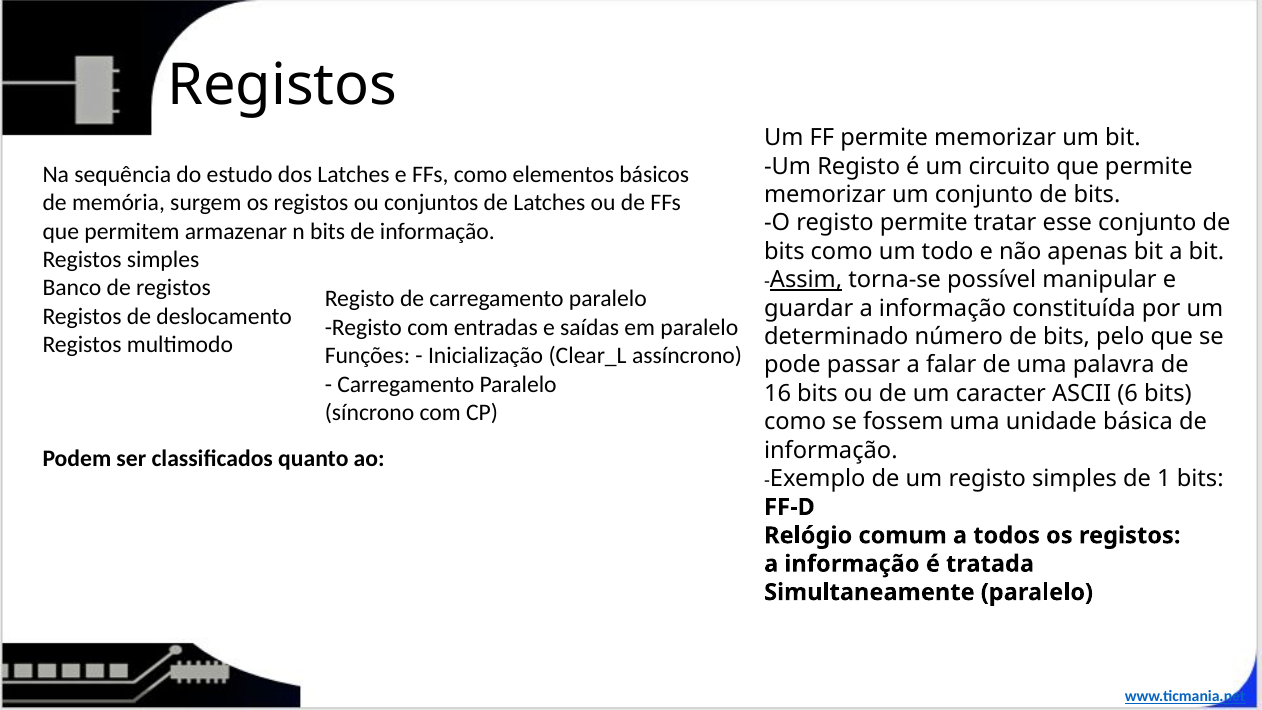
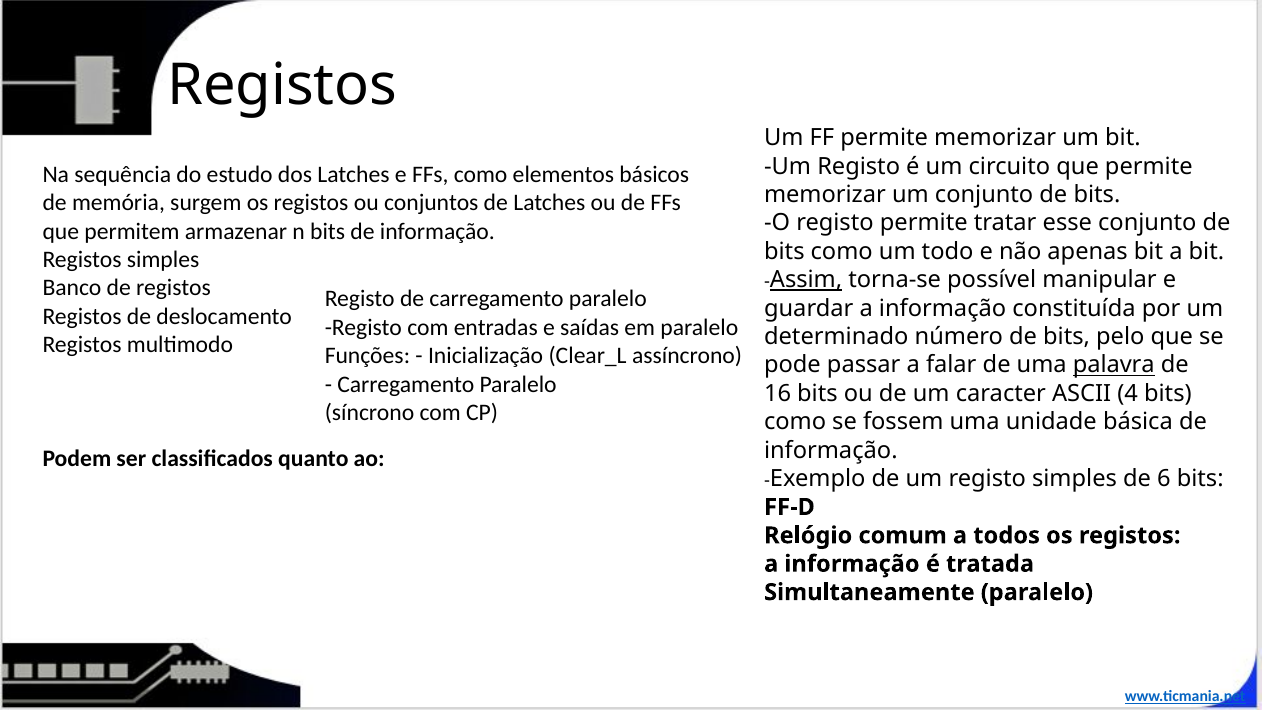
palavra underline: none -> present (1114, 365)
6: 6 -> 4 (1128, 393)
1: 1 -> 6 (1164, 479)
